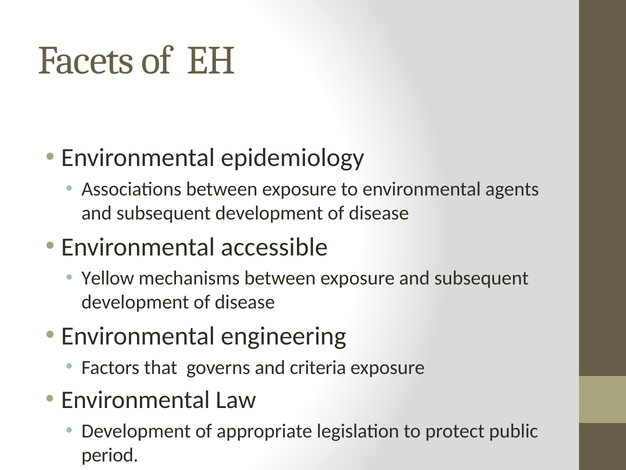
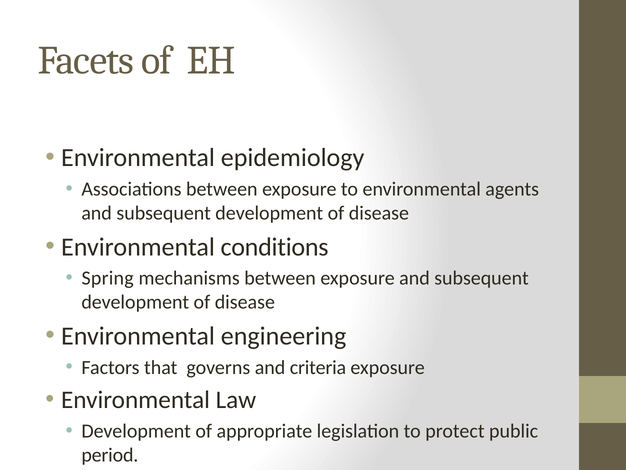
accessible: accessible -> conditions (275, 247)
Yellow: Yellow -> Spring (108, 278)
